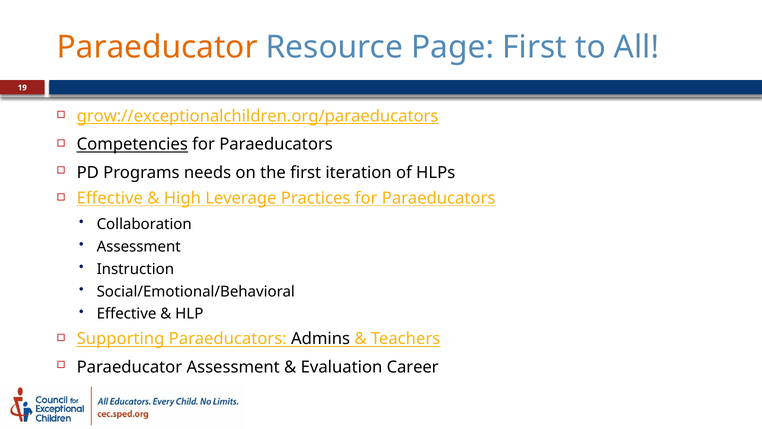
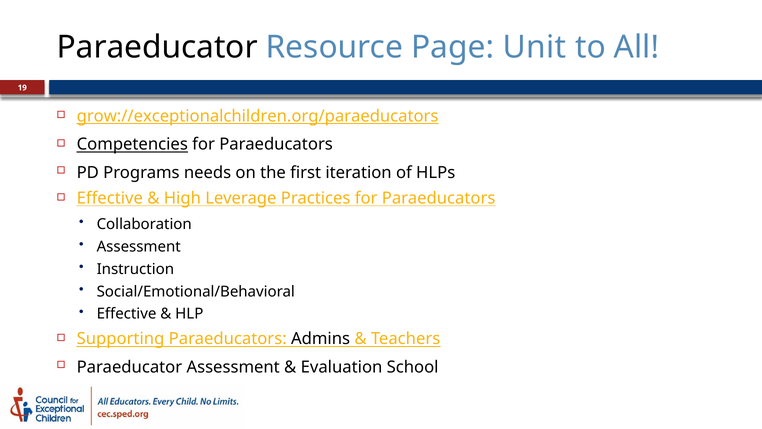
Paraeducator colour: orange -> black (157, 47)
Page First: First -> Unit (534, 47)
Career: Career -> School (413, 367)
